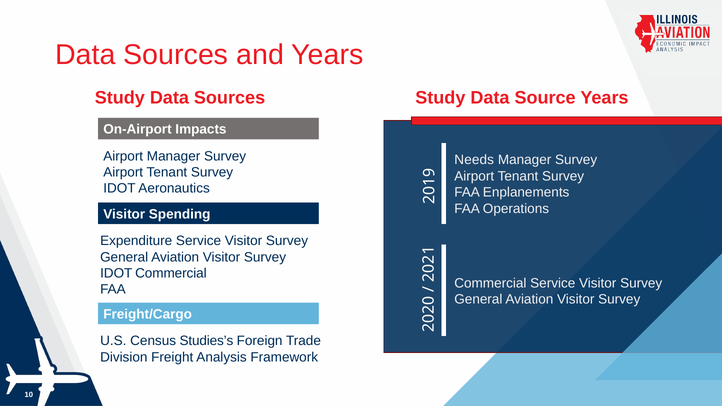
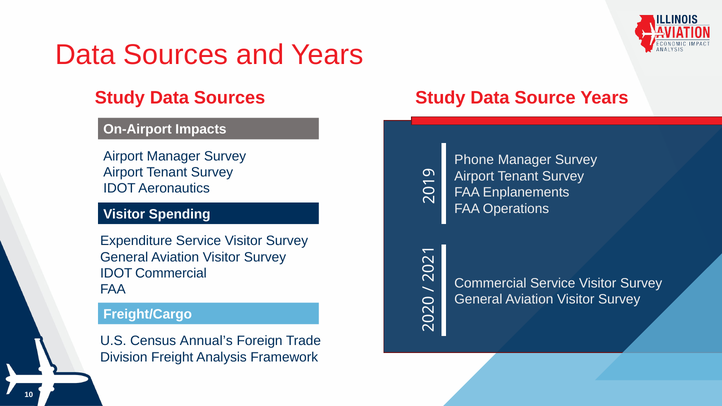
Needs: Needs -> Phone (474, 160)
Studies’s: Studies’s -> Annual’s (206, 341)
